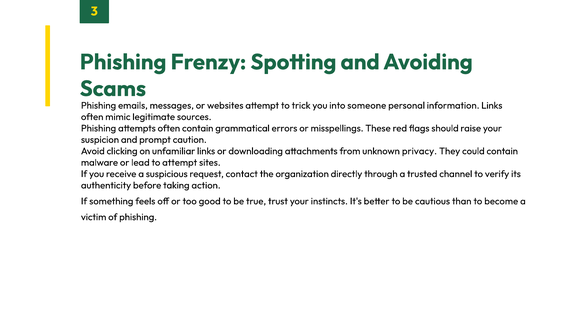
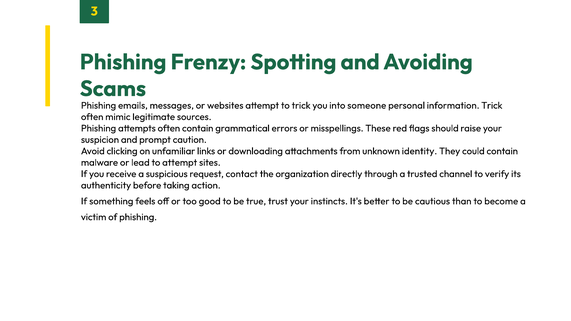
information Links: Links -> Trick (492, 106)
privacy: privacy -> identity (419, 151)
